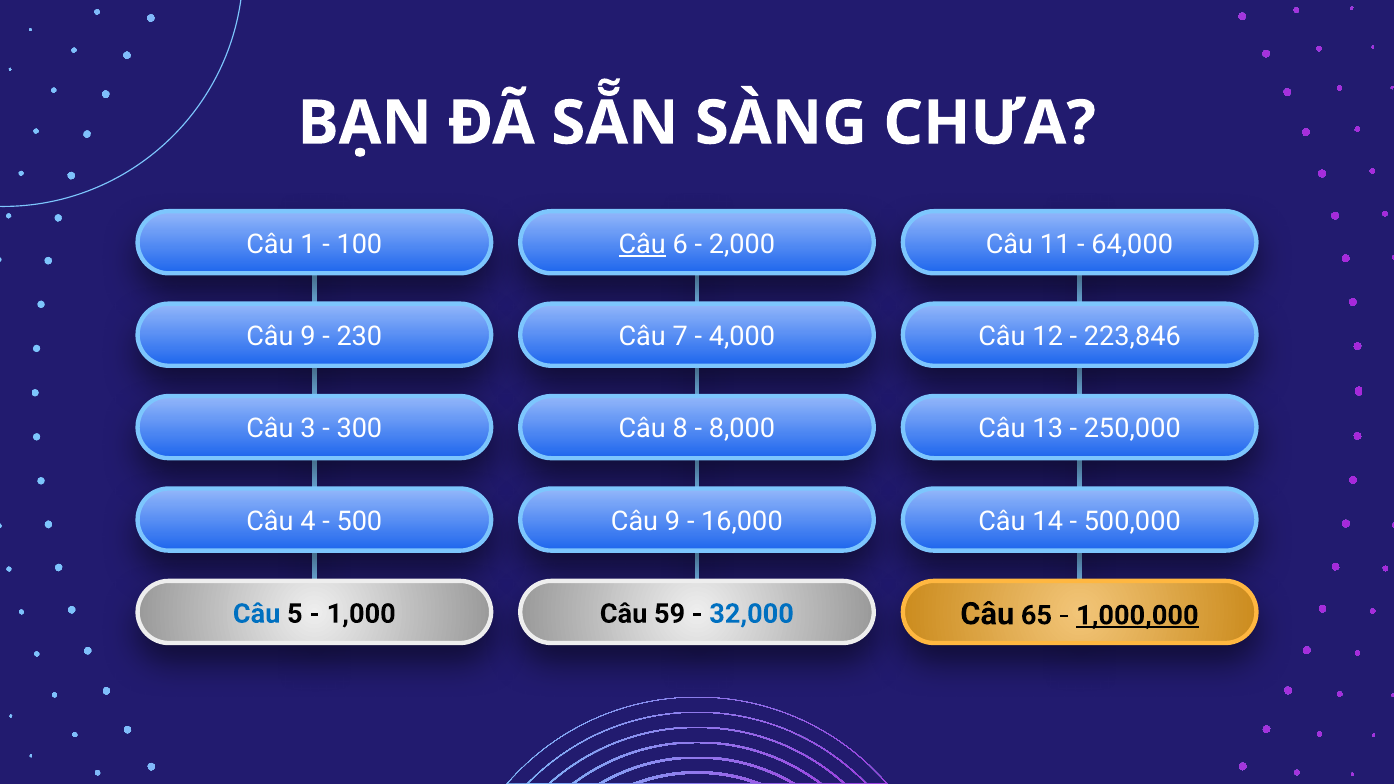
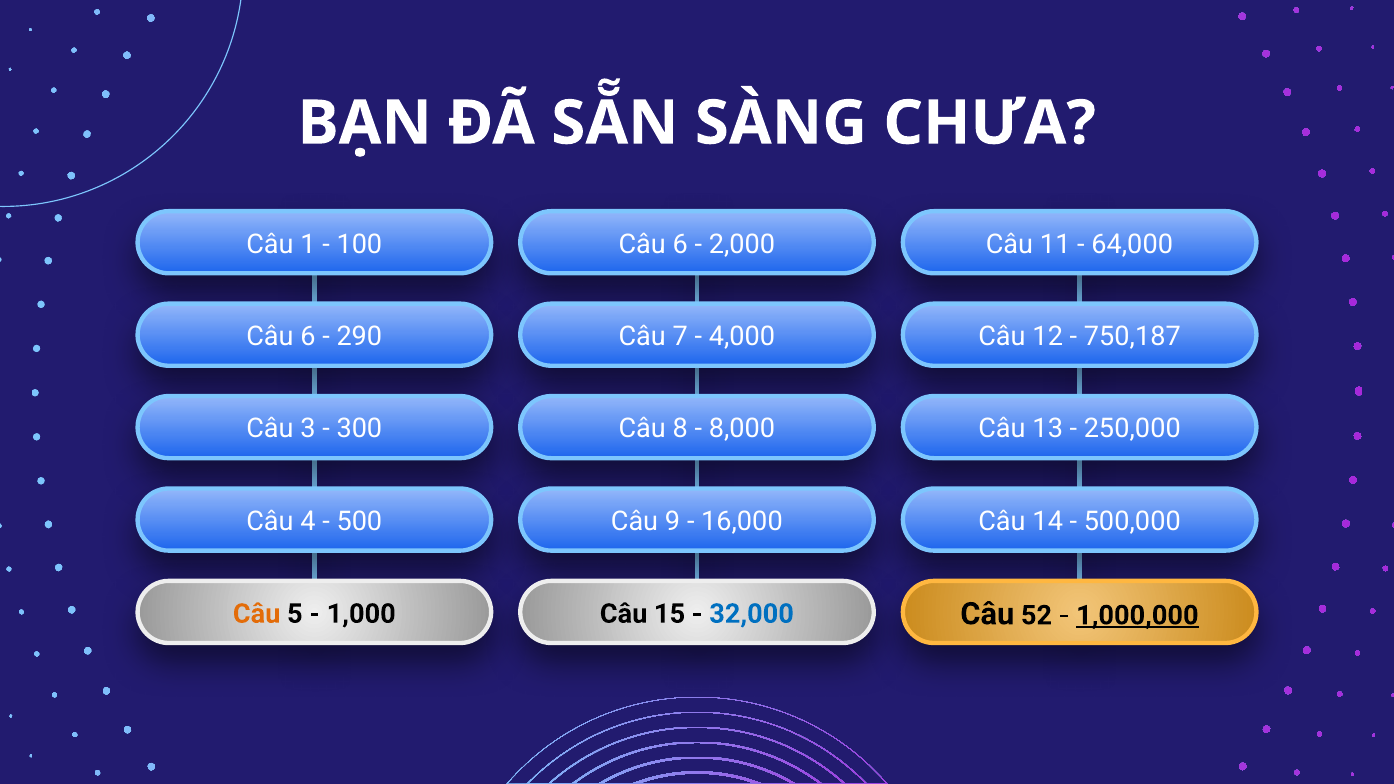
Câu underline: present -> none (642, 244)
9: 9 -> 6 (308, 337)
230: 230 -> 290 (359, 337)
223,846: 223,846 -> 750,187 (1132, 337)
65: 65 -> 52 (1036, 615)
Câu colour: blue -> orange (257, 614)
59: 59 -> 15 (670, 614)
